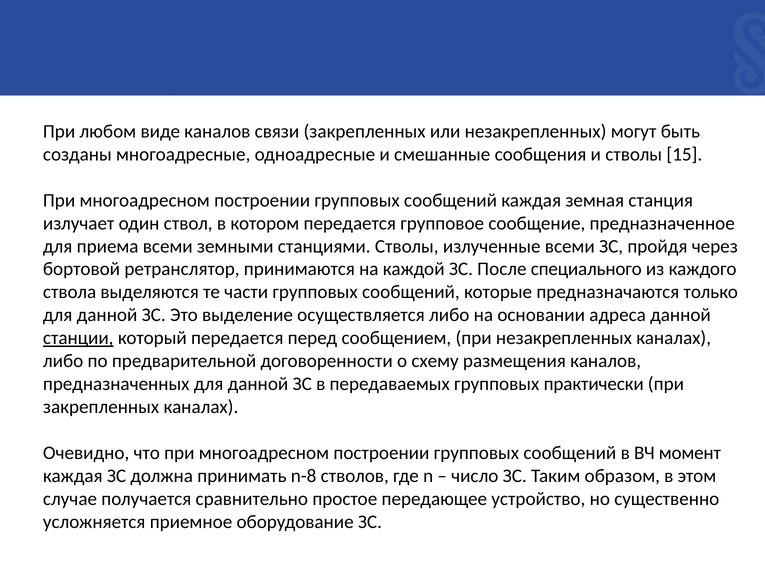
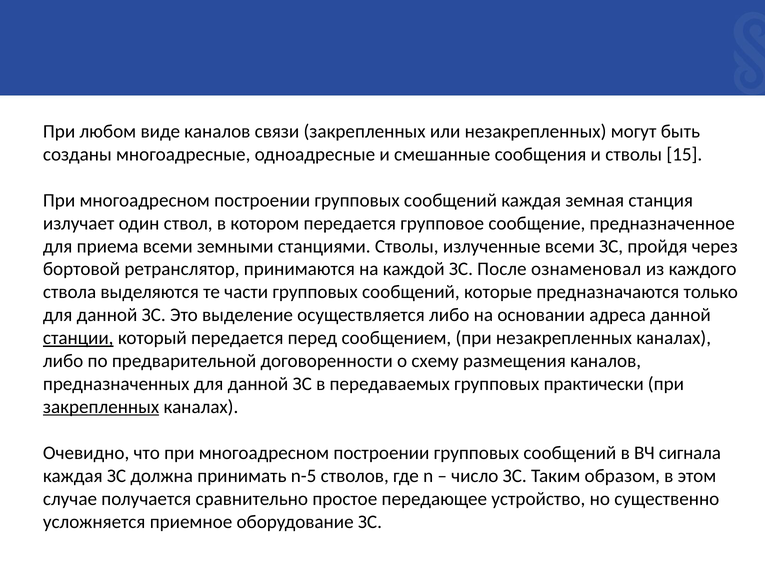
специального: специального -> ознаменовал (586, 269)
закрепленных underline: none -> present (101, 407)
момент: момент -> сигнала (690, 453)
n-8: n-8 -> n-5 (304, 476)
